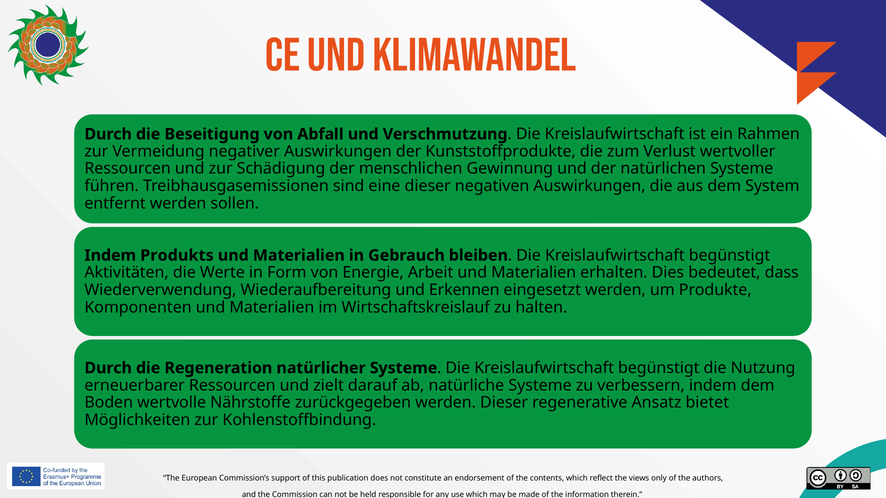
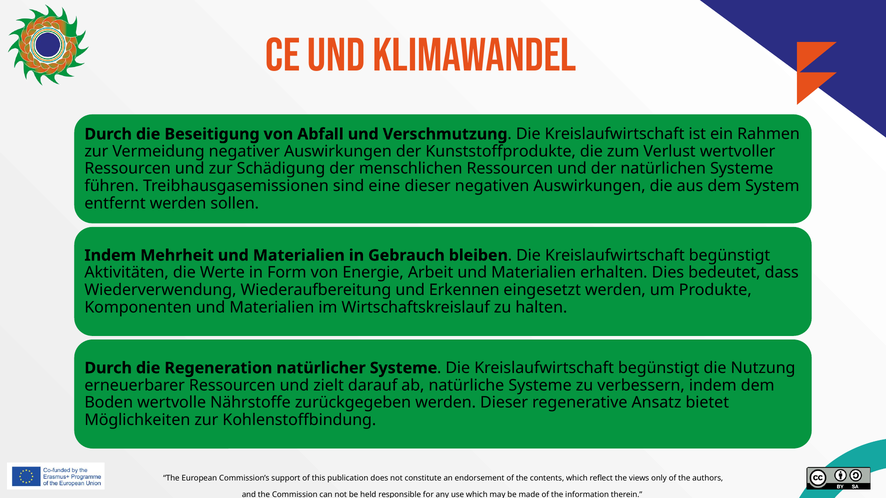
menschlichen Gewinnung: Gewinnung -> Ressourcen (510, 169)
Produkts: Produkts -> Mehrheit (177, 256)
